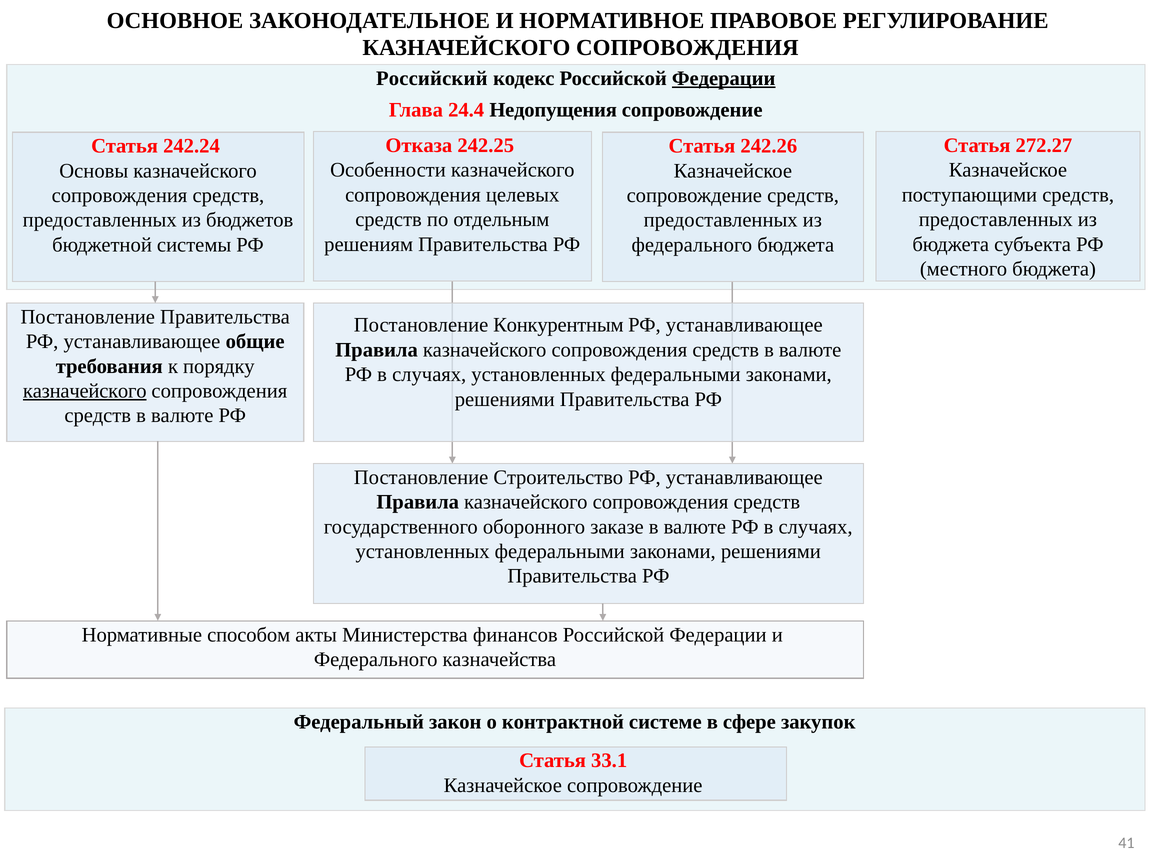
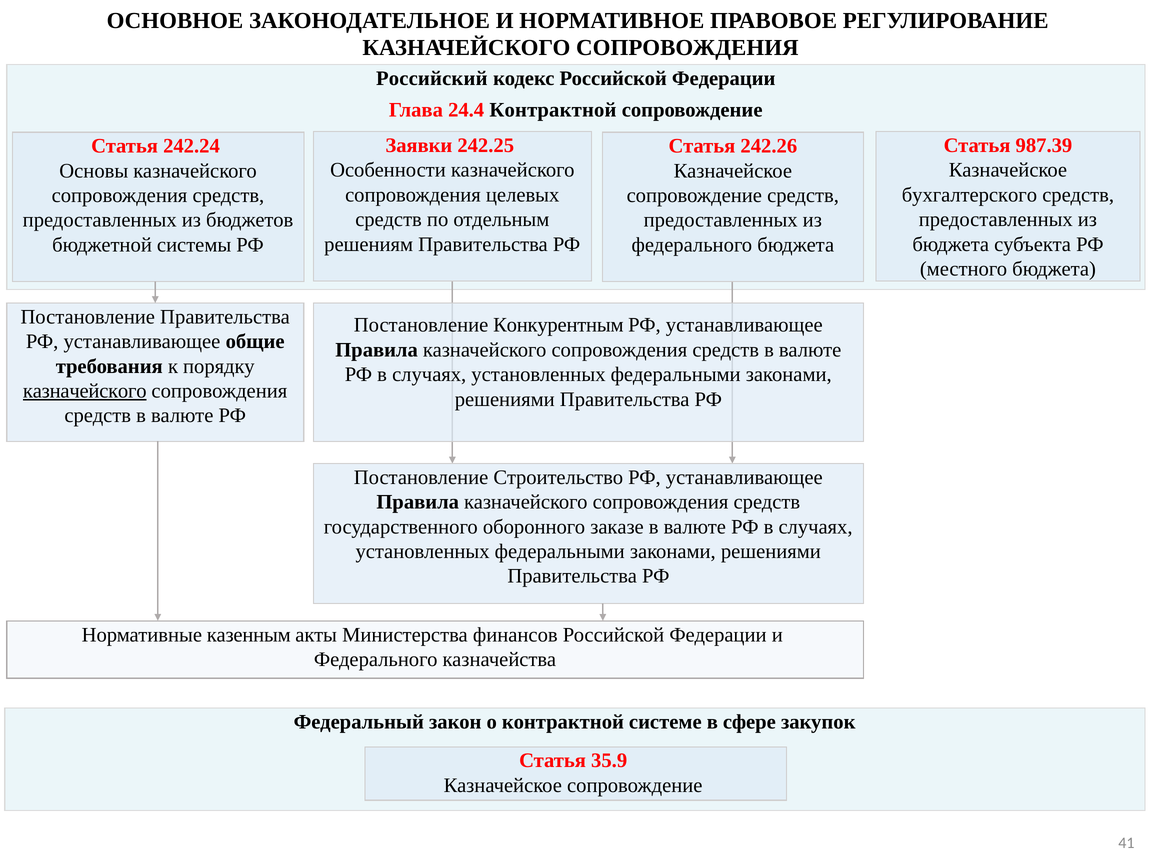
Федерации underline: present -> none (724, 78)
24.4 Недопущения: Недопущения -> Контрактной (553, 110)
Отказа: Отказа -> Заявки (419, 145)
272.27: 272.27 -> 987.39 (1044, 145)
поступающими: поступающими -> бухгалтерского (969, 195)
способом: способом -> казенным (249, 635)
33.1: 33.1 -> 35.9 (609, 761)
